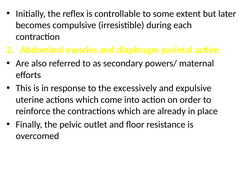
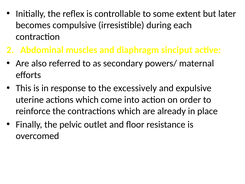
parietal: parietal -> sinciput (177, 50)
